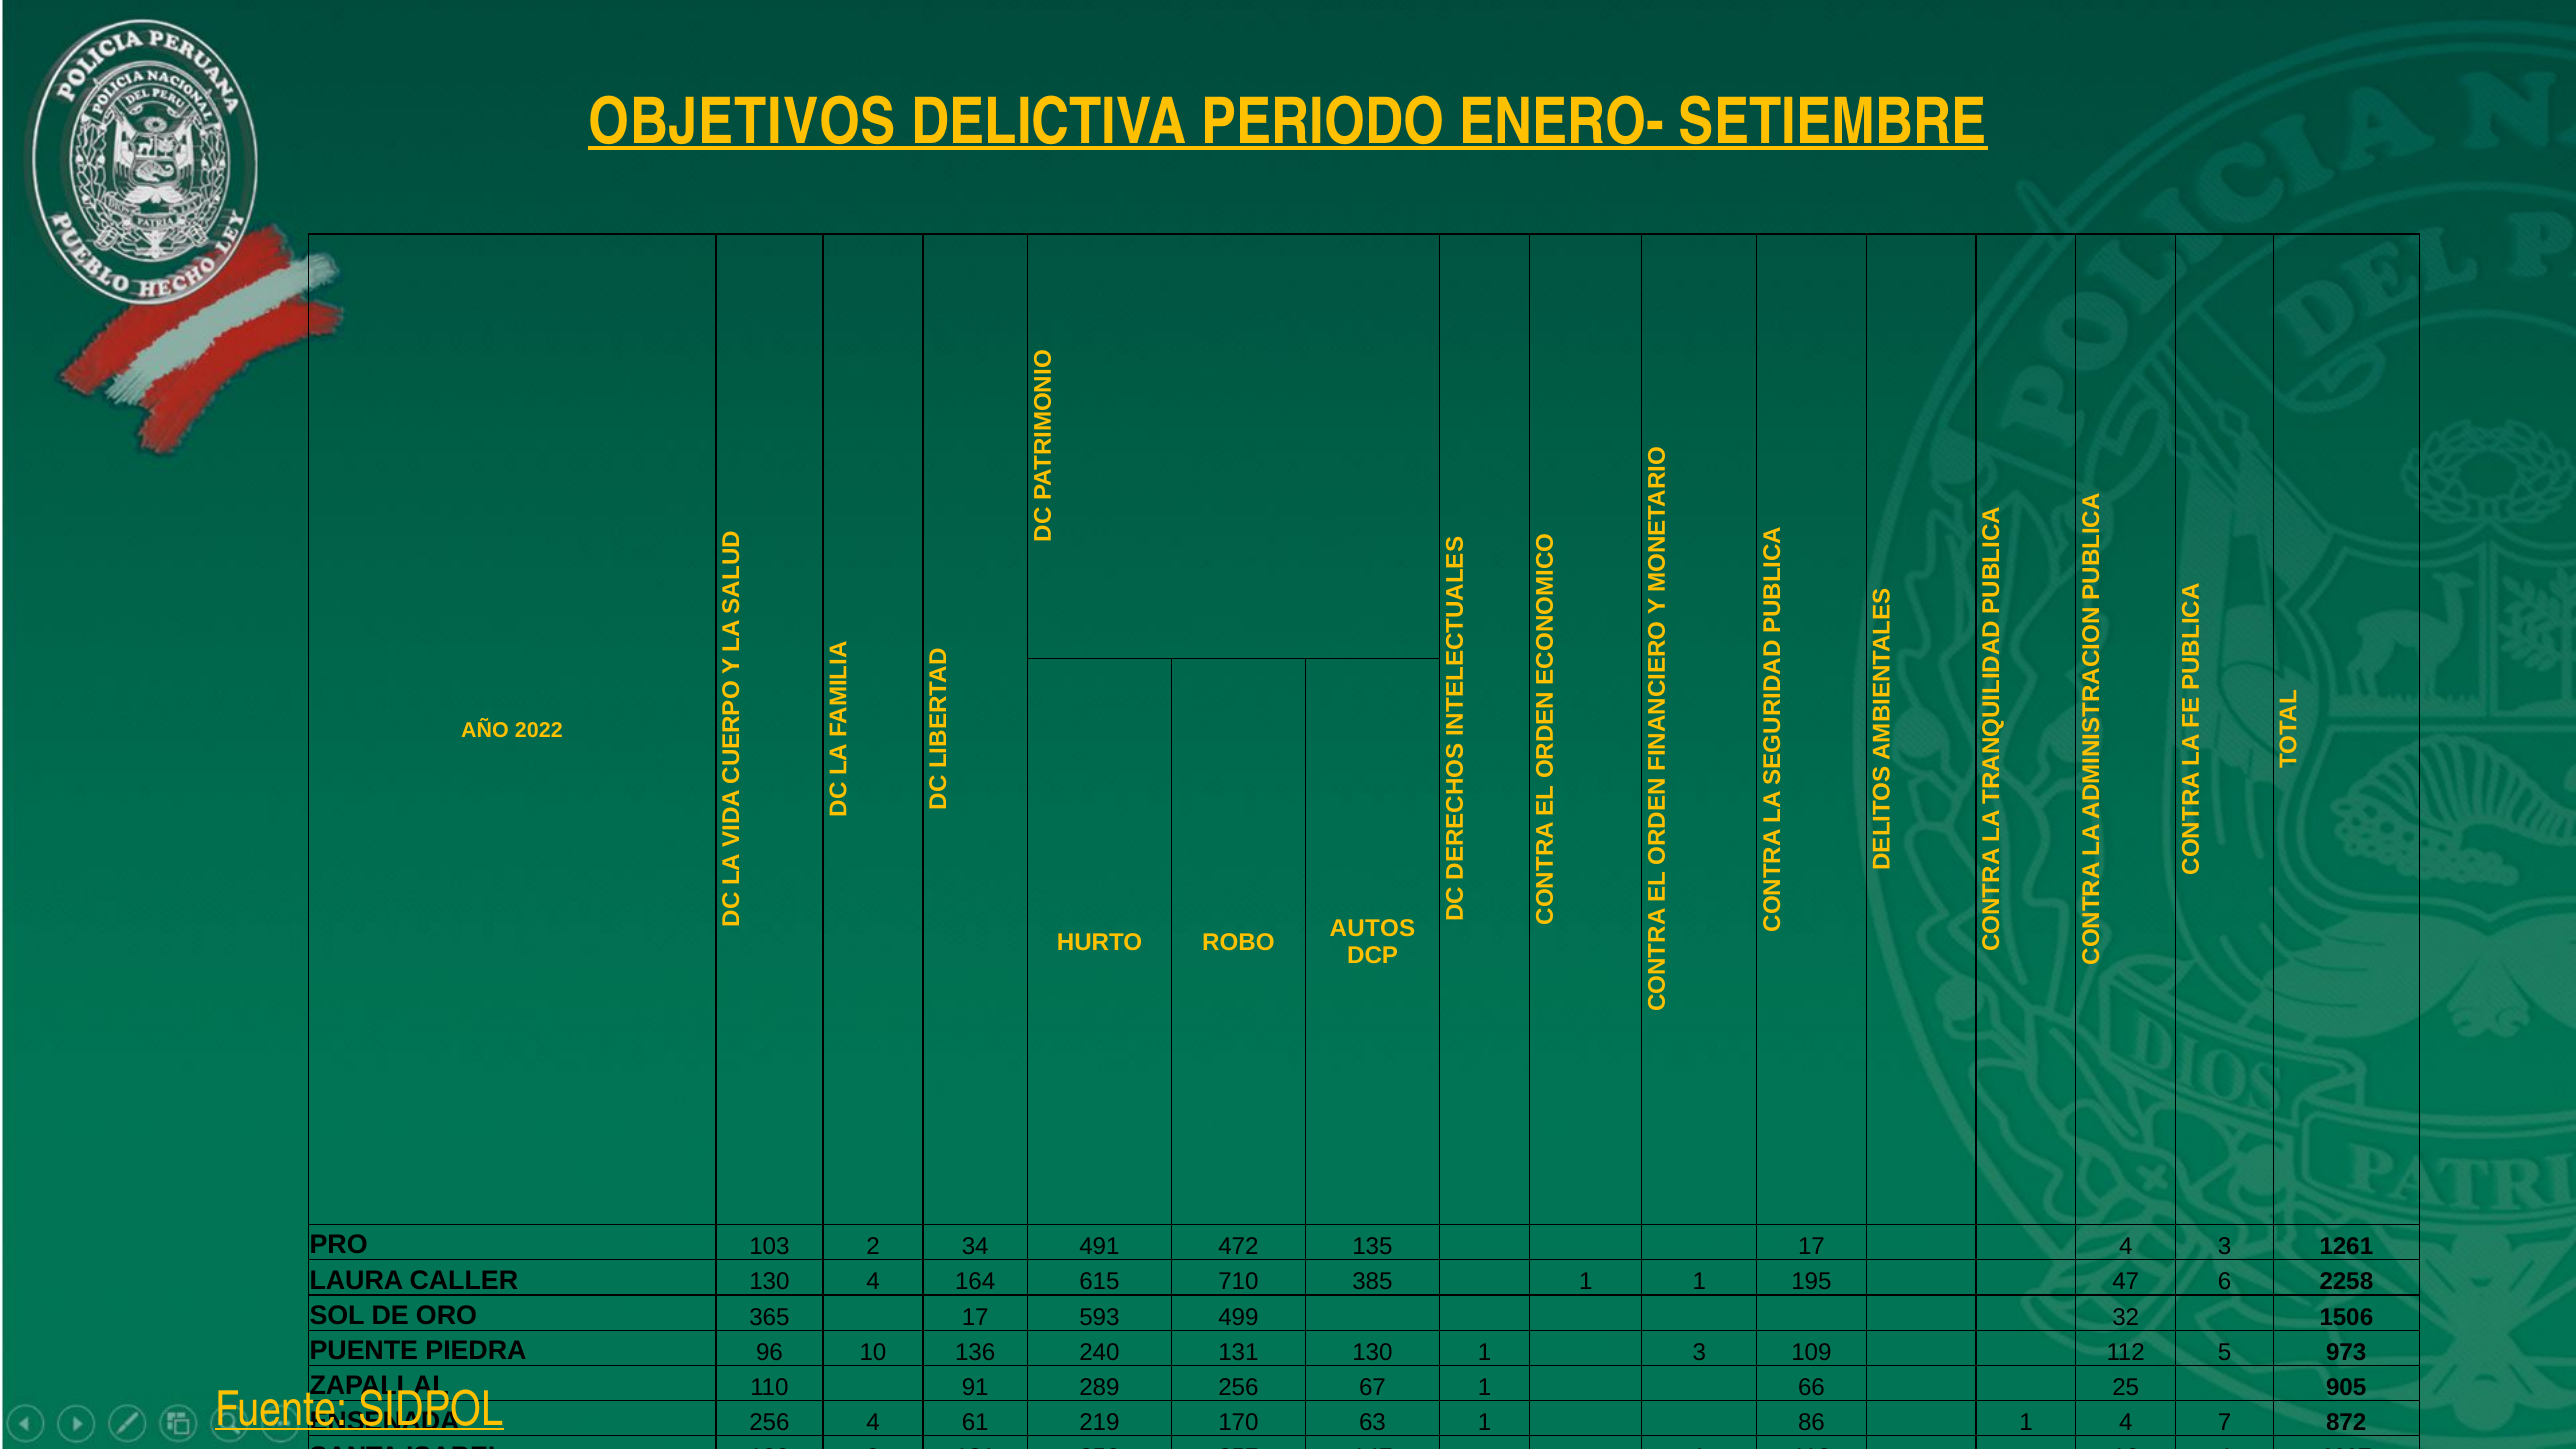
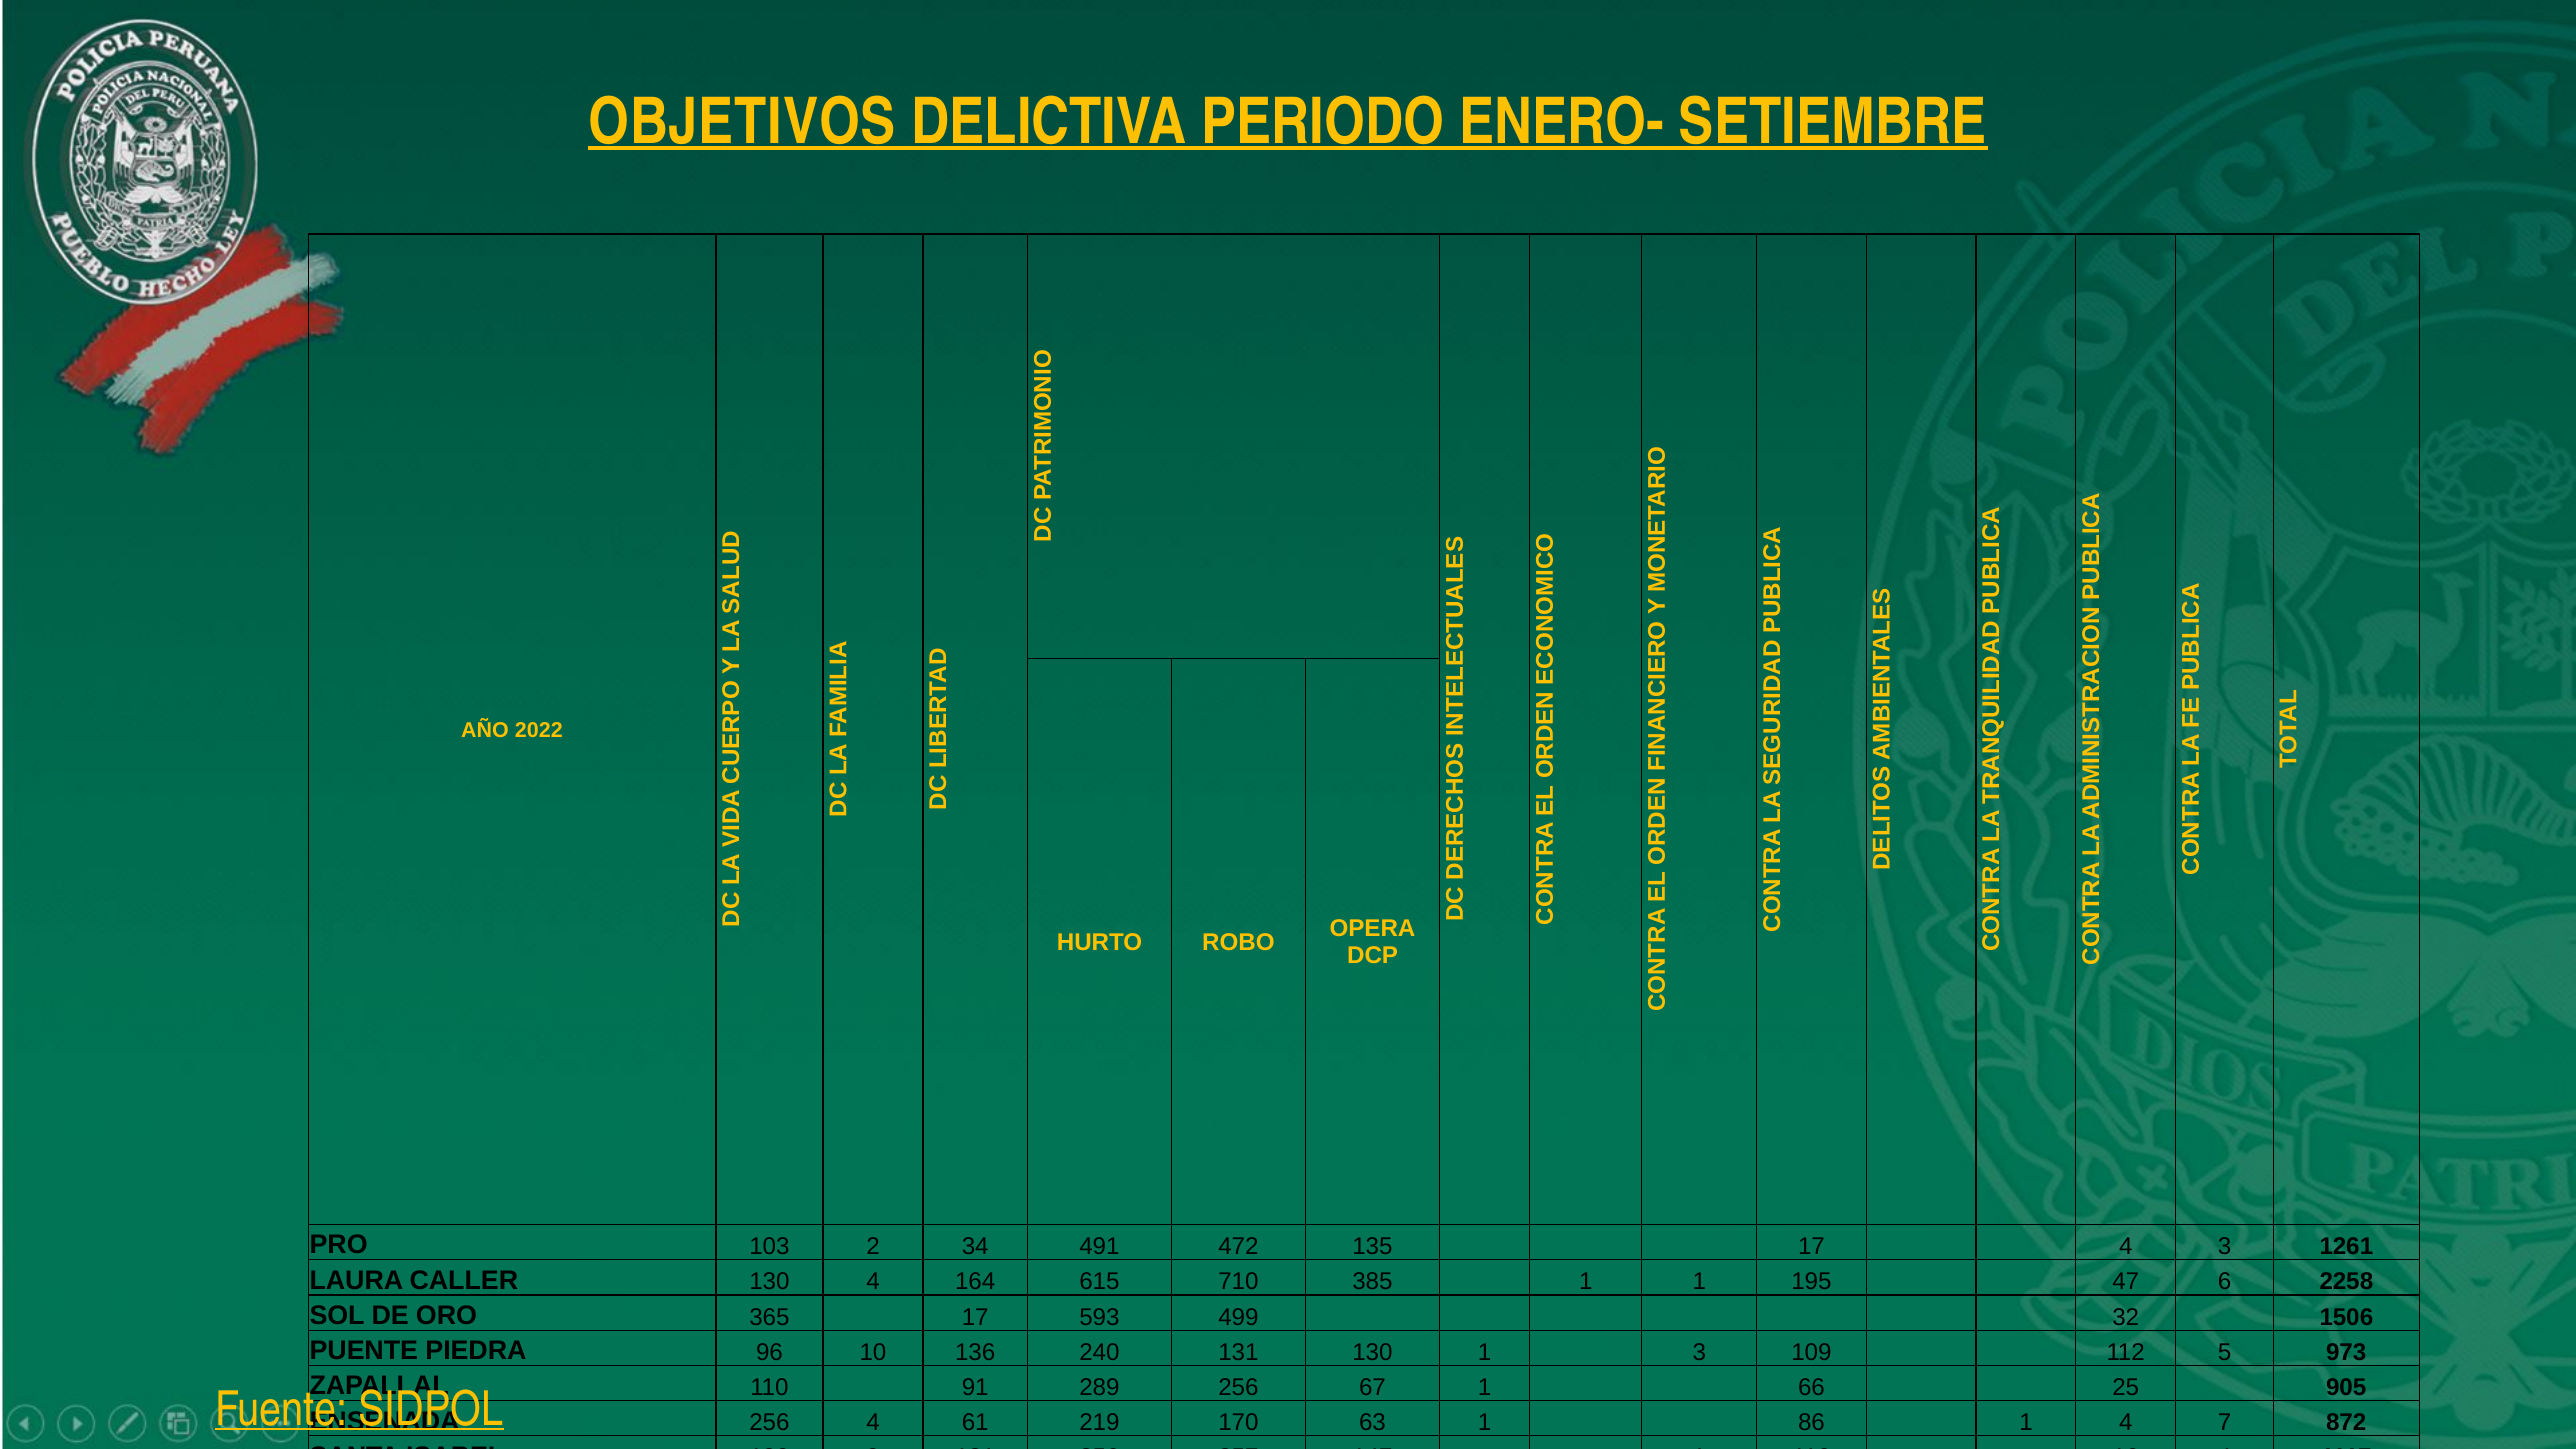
AUTOS: AUTOS -> OPERA (1373, 929)
